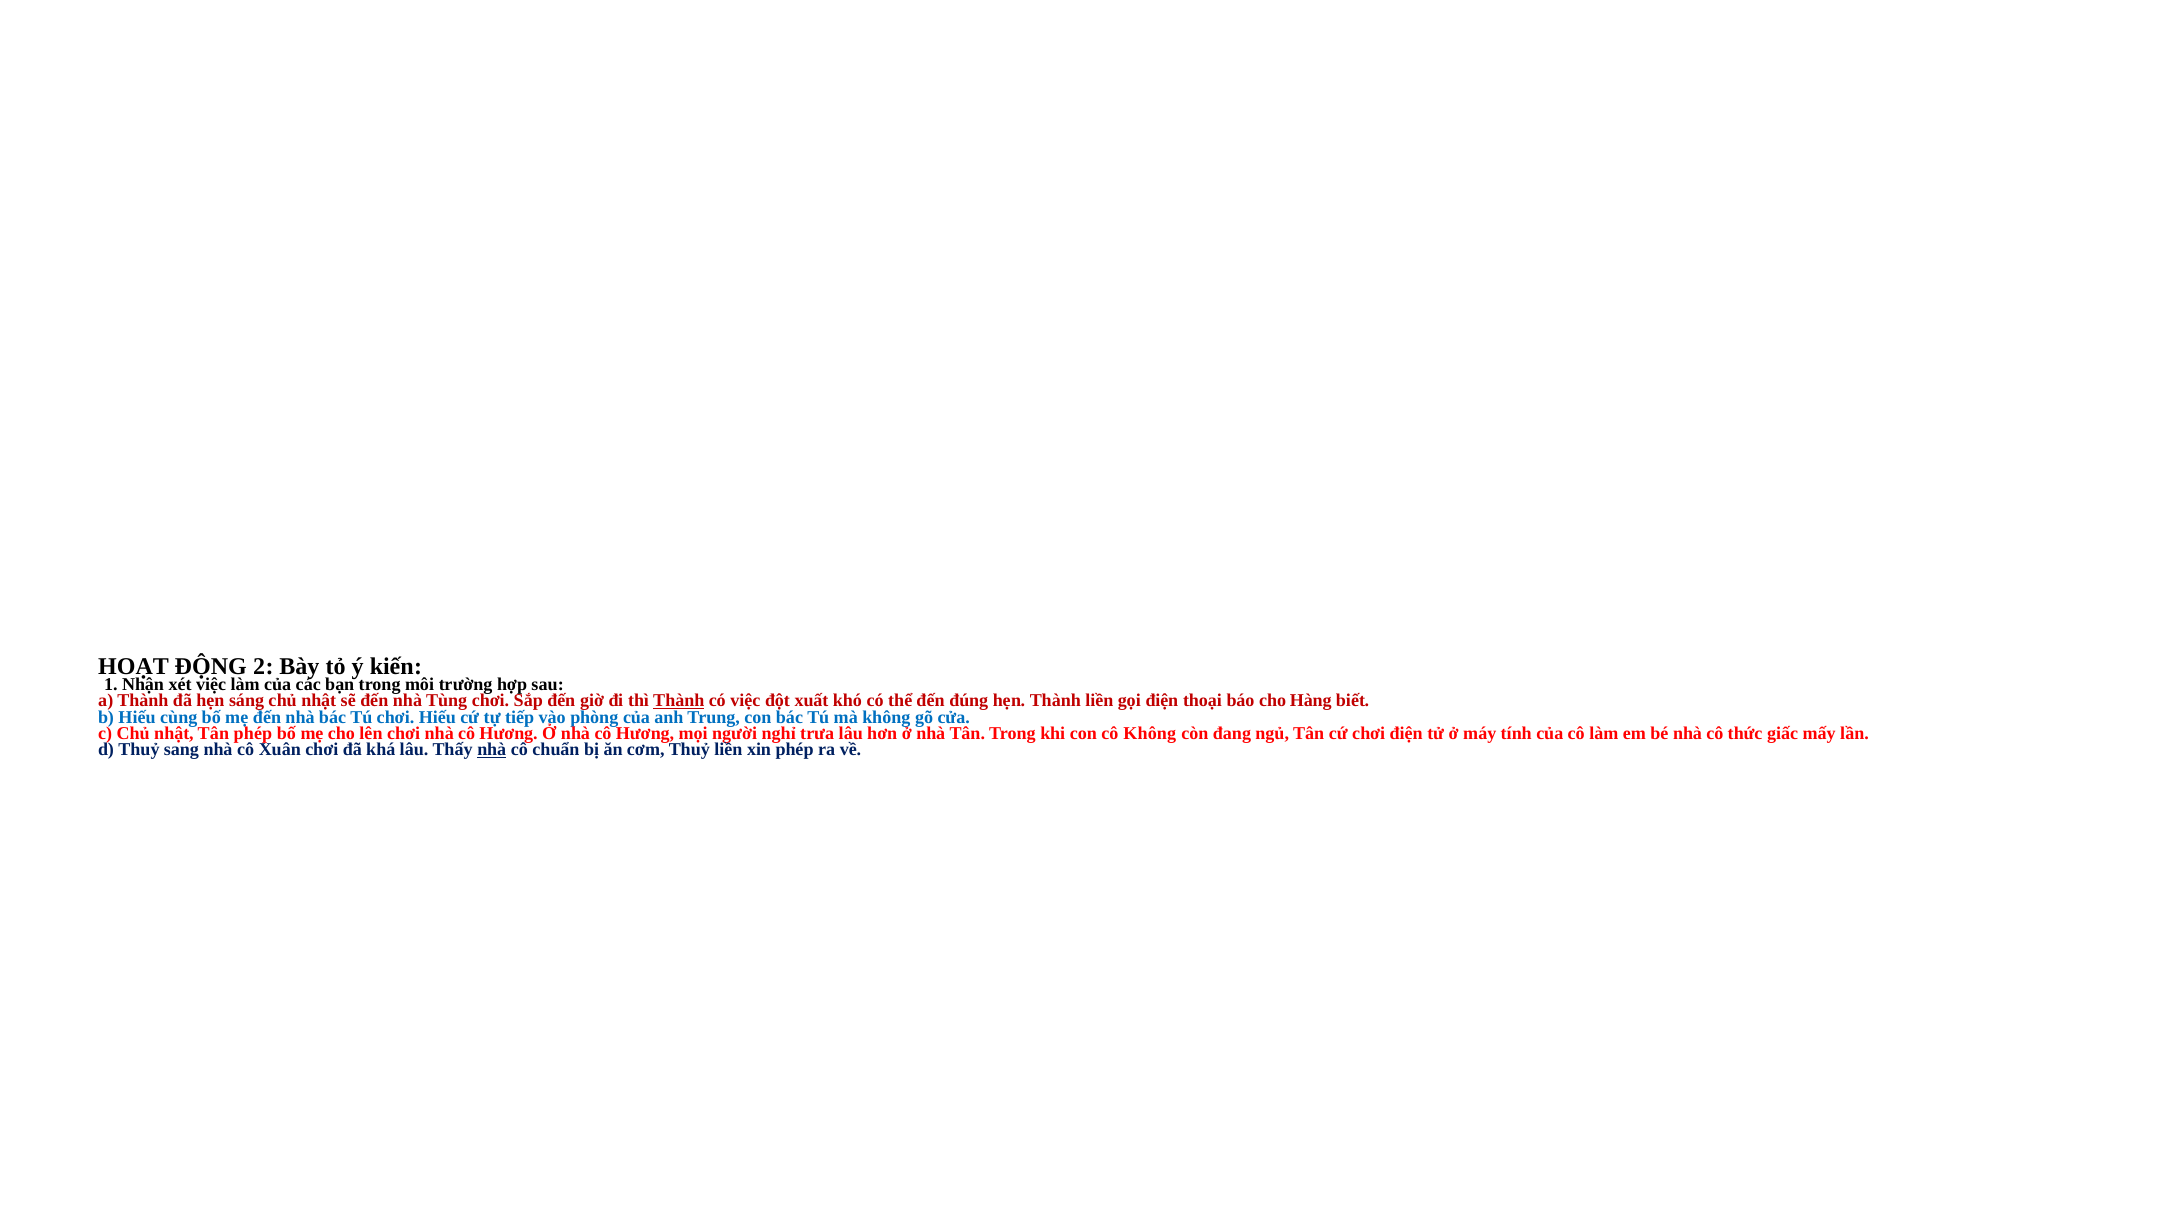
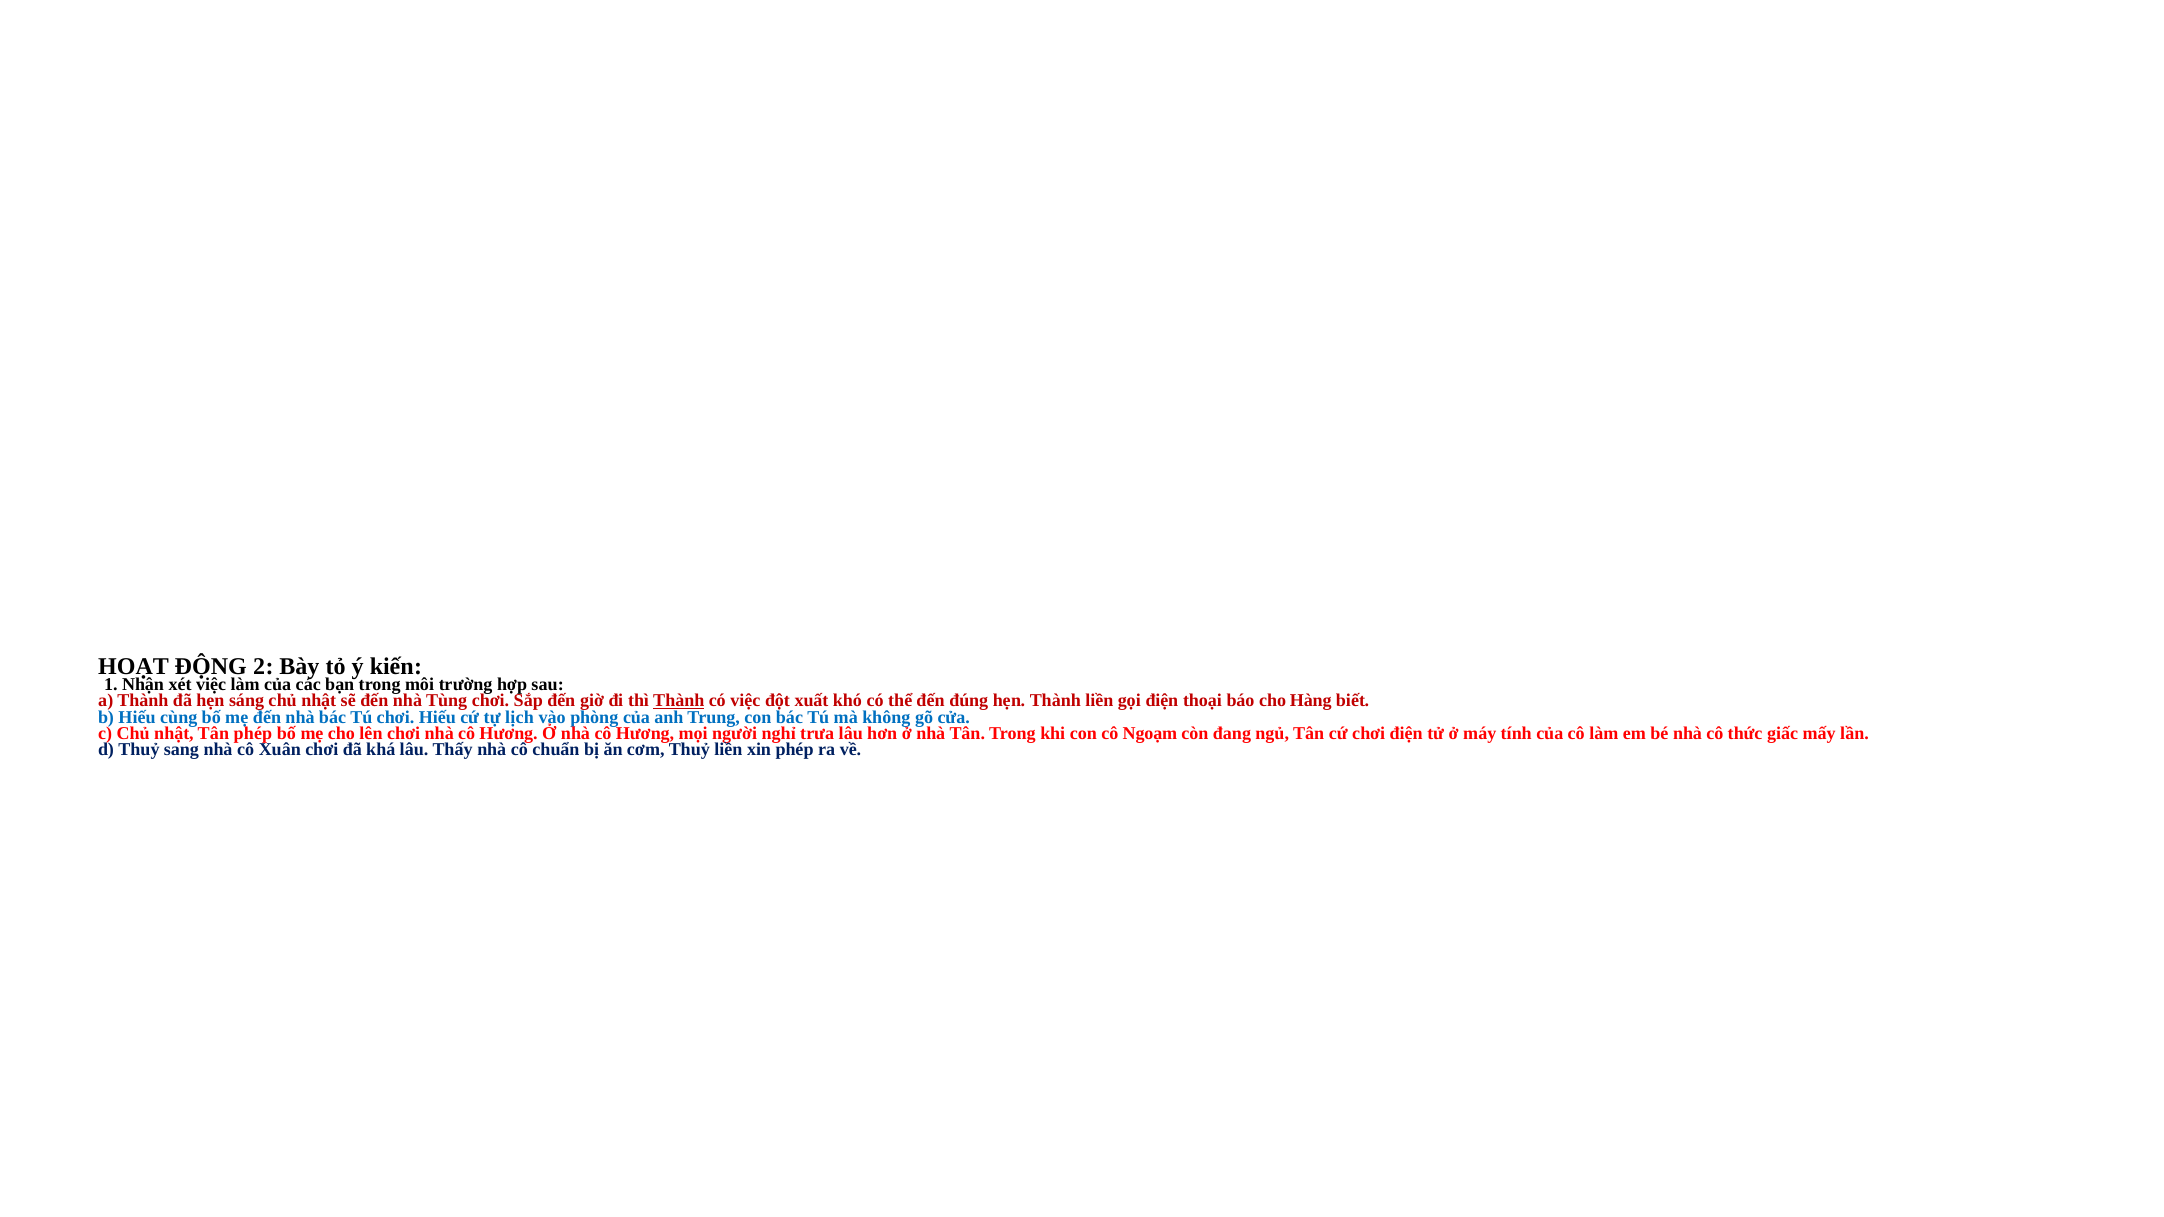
tiếp: tiếp -> lịch (520, 717)
cô Không: Không -> Ngoạm (1150, 734)
nhà underline: present -> none (492, 750)
